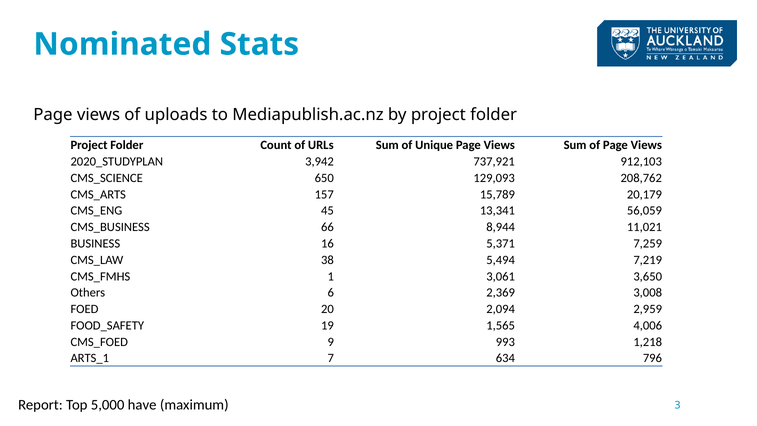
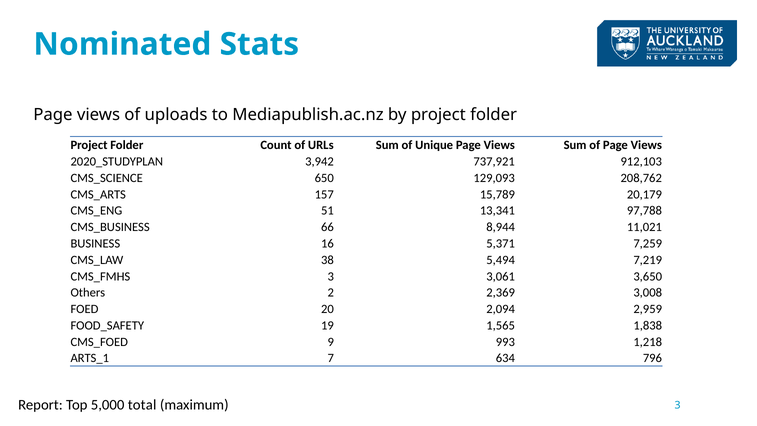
45: 45 -> 51 (327, 211)
56,059: 56,059 -> 97,788 (644, 211)
1: 1 -> 3 (331, 276)
6: 6 -> 2 (331, 293)
4,006: 4,006 -> 1,838 (648, 325)
have: have -> total (142, 405)
